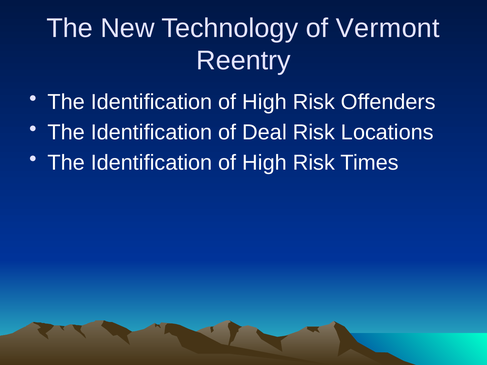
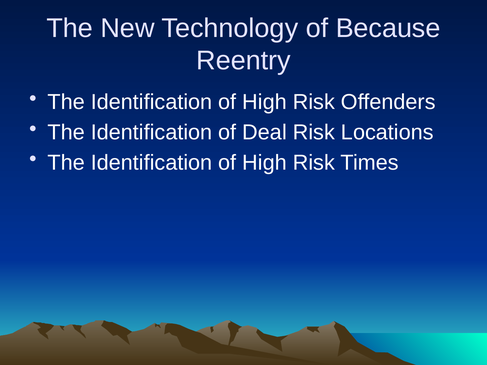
Vermont: Vermont -> Because (388, 28)
